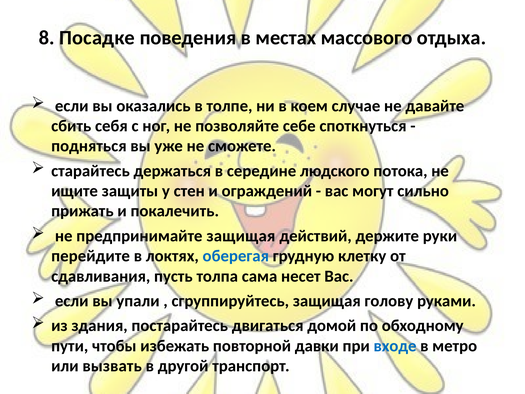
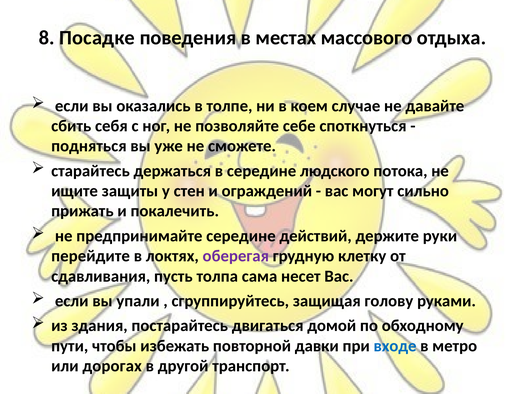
предпринимайте защищая: защищая -> середине (241, 236)
оберегая colour: blue -> purple (236, 256)
вызвать: вызвать -> дорогах (112, 366)
